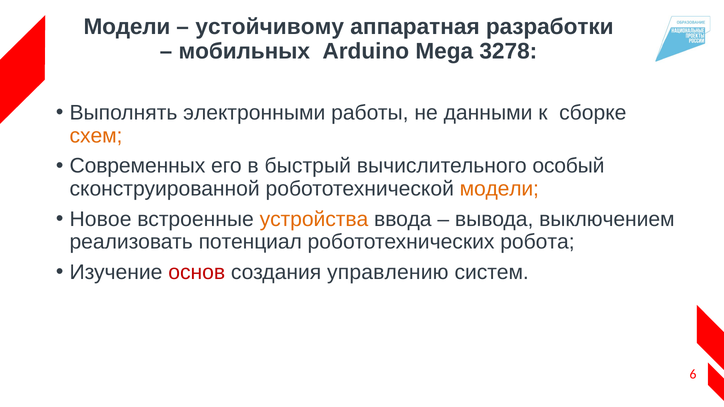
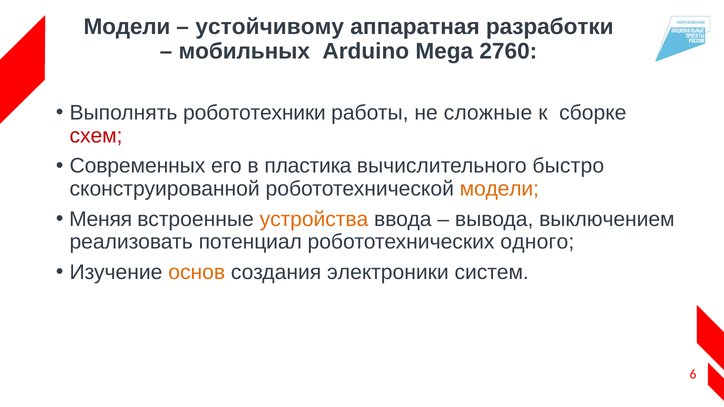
3278: 3278 -> 2760 (508, 51)
электронными: электронными -> робототехники (254, 113)
данными: данными -> сложные (488, 113)
схем colour: orange -> red (96, 136)
быстрый: быстрый -> пластика (308, 166)
особый: особый -> быстро (568, 166)
Новое: Новое -> Меняя (101, 219)
робота: робота -> одного (537, 242)
основ colour: red -> orange (197, 272)
управлению: управлению -> электроники (388, 272)
